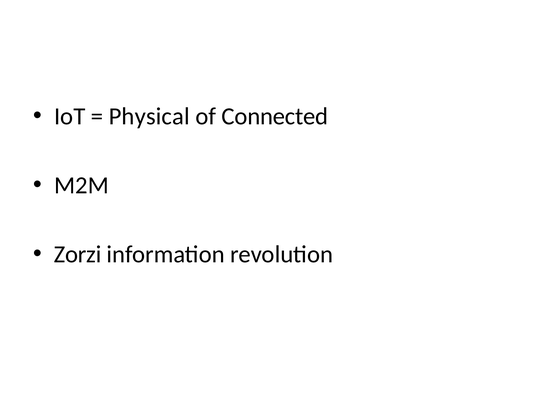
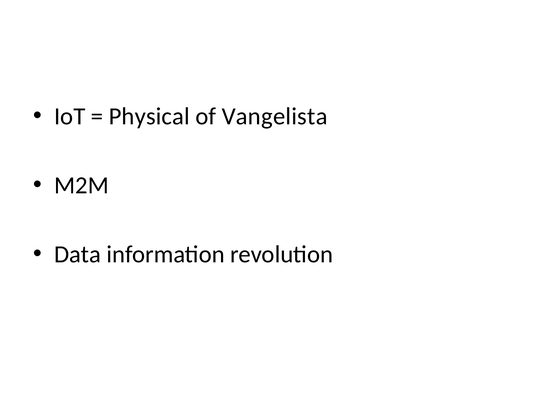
Connected: Connected -> Vangelista (275, 116)
Zorzi: Zorzi -> Data (78, 255)
